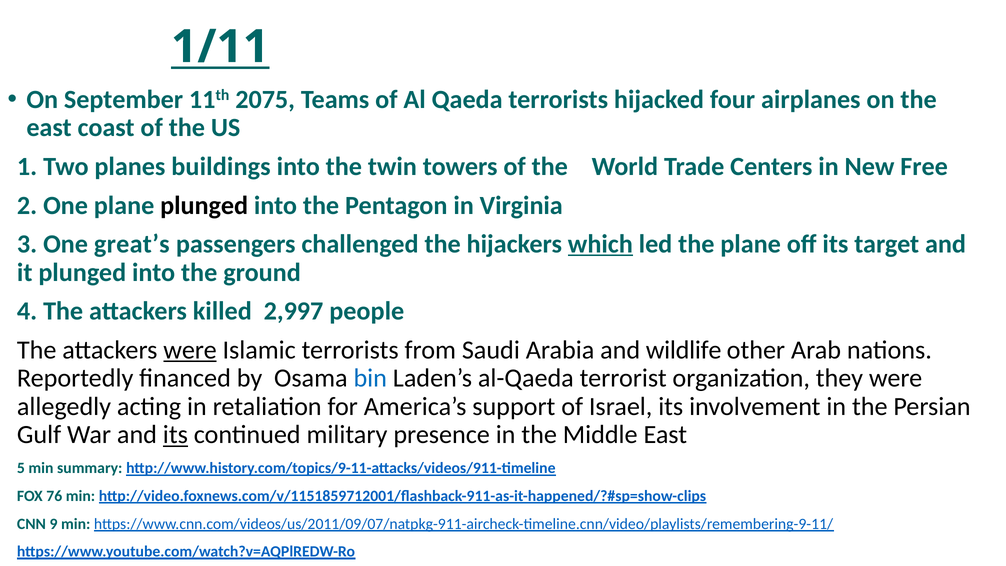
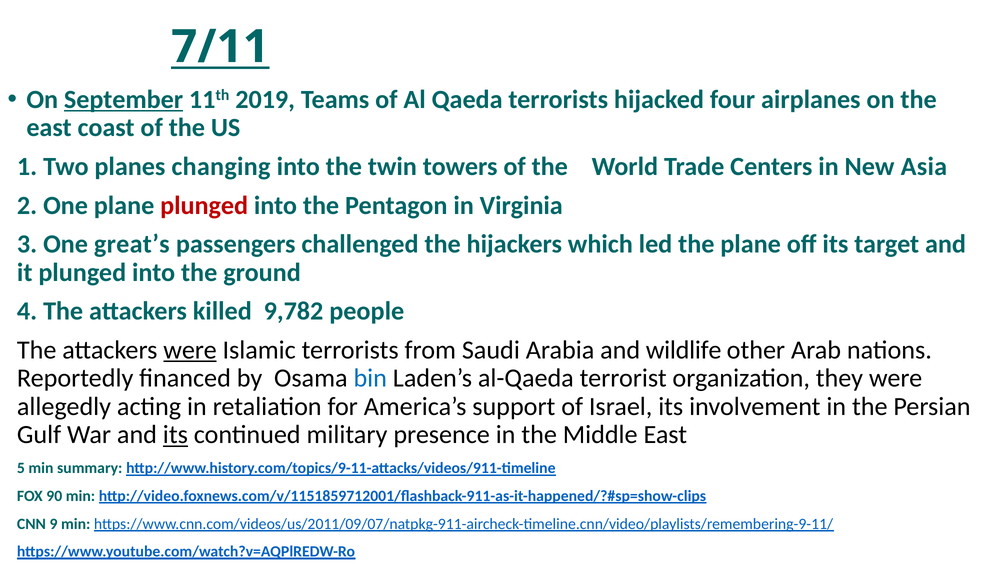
1/11: 1/11 -> 7/11 (220, 47)
September underline: none -> present (124, 100)
2075: 2075 -> 2019 (265, 100)
buildings: buildings -> changing (221, 167)
Free: Free -> Asia (924, 167)
plunged colour: black -> red (204, 205)
which underline: present -> none (600, 244)
2,997: 2,997 -> 9,782 (294, 311)
76: 76 -> 90 (54, 496)
